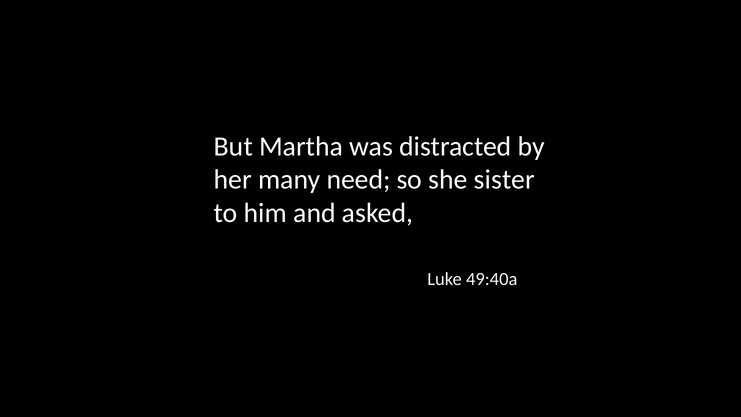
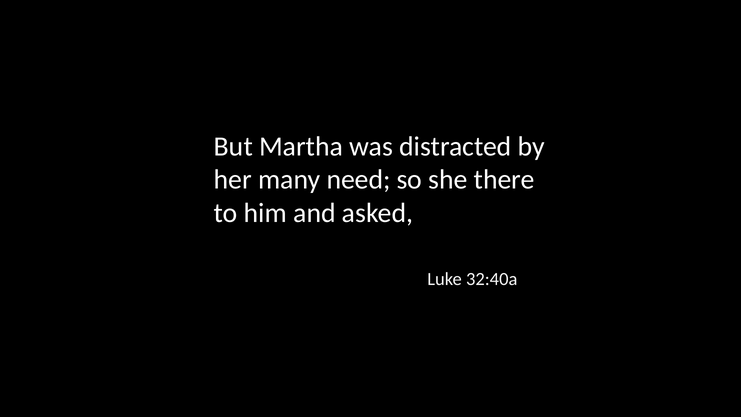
sister: sister -> there (504, 180)
49:40a: 49:40a -> 32:40a (492, 279)
